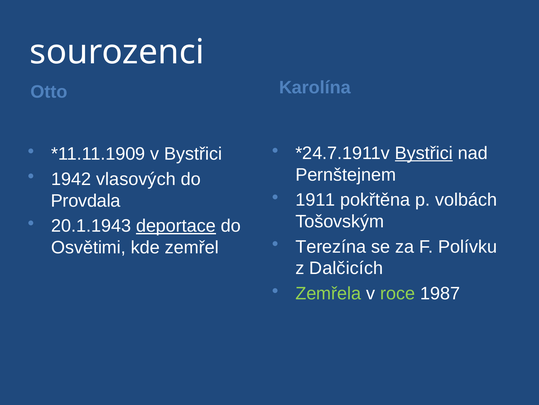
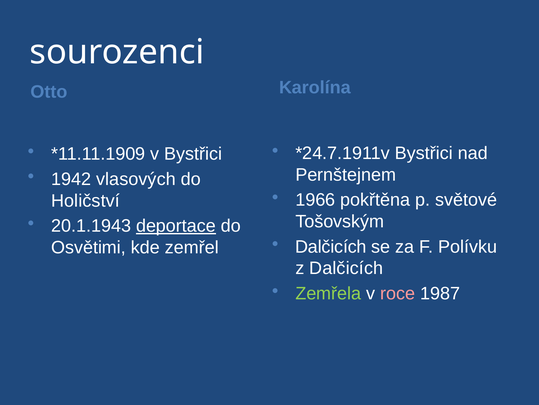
Bystřici underline: present -> none (424, 153)
1911: 1911 -> 1966 (315, 200)
volbách: volbách -> světové (466, 200)
Provdala: Provdala -> Holičství (86, 200)
Terezína: Terezína -> Dalčicích (331, 246)
roce colour: light green -> pink (398, 293)
